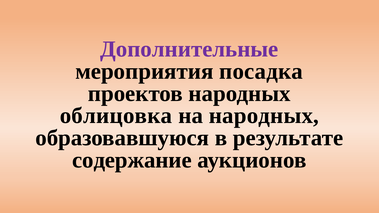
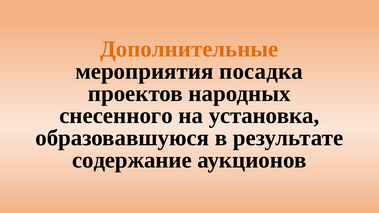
Дополнительные colour: purple -> orange (189, 49)
облицовка: облицовка -> снесенного (116, 116)
на народных: народных -> установка (264, 116)
